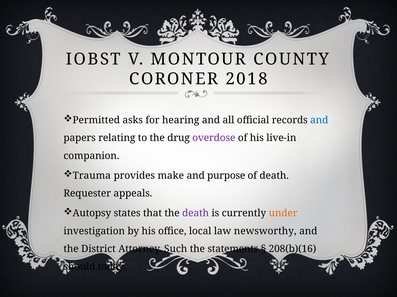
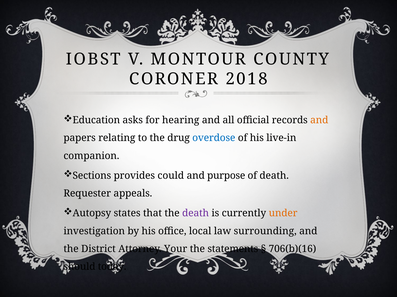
Permitted: Permitted -> Education (96, 120)
and colour: blue -> orange (319, 120)
overdose colour: purple -> blue (214, 138)
Trauma: Trauma -> Sections (92, 176)
make: make -> could (171, 176)
newsworthy: newsworthy -> surrounding (265, 232)
Such: Such -> Your (176, 249)
208(b)(16: 208(b)(16 -> 706(b)(16 (292, 249)
